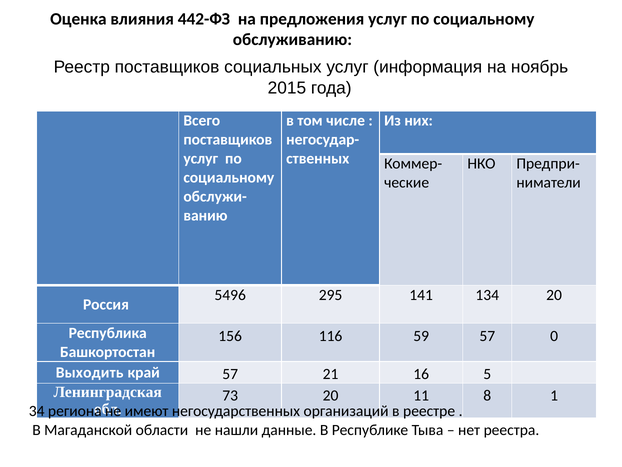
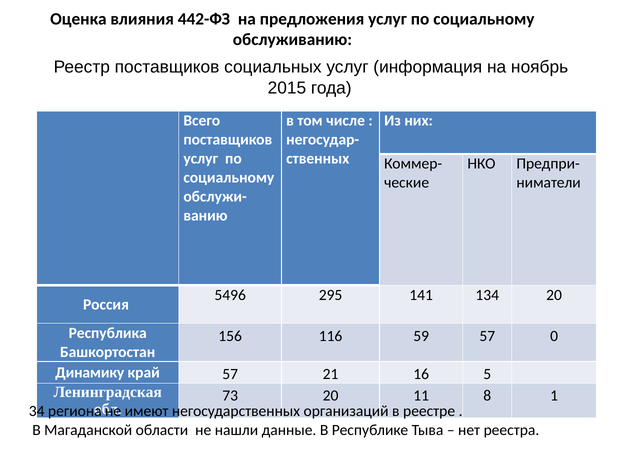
Выходить: Выходить -> Динамику (90, 372)
